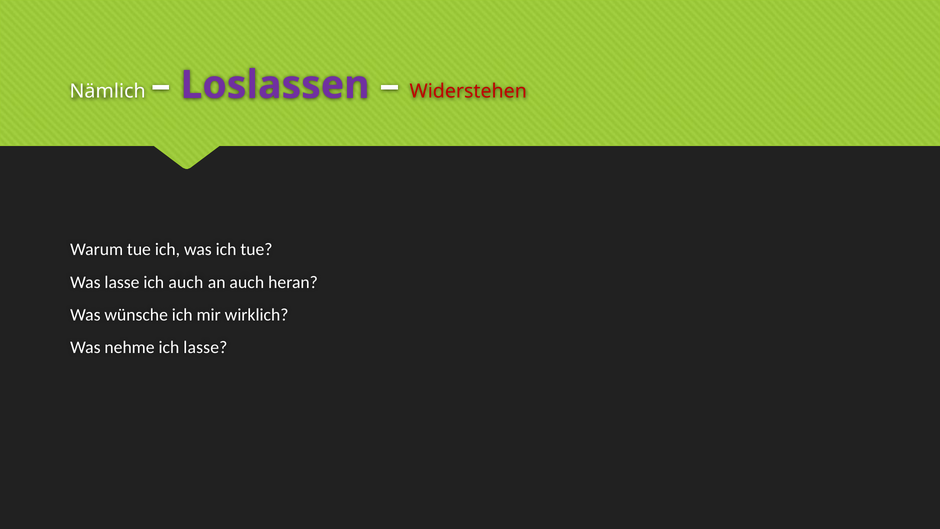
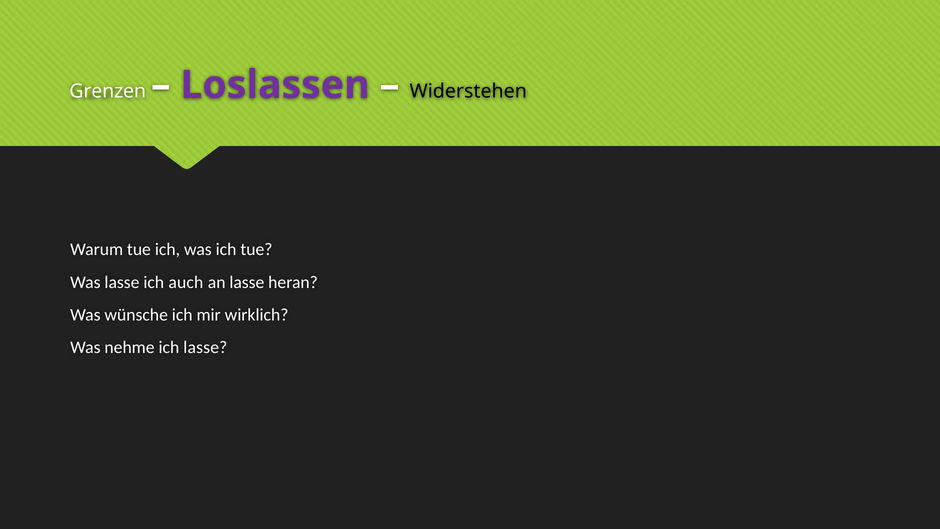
Nämlich: Nämlich -> Grenzen (108, 91)
Widerstehen colour: red -> black (468, 91)
an auch: auch -> lasse (247, 282)
